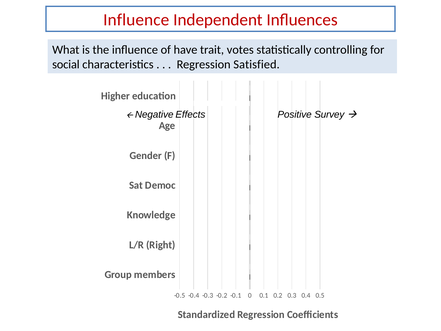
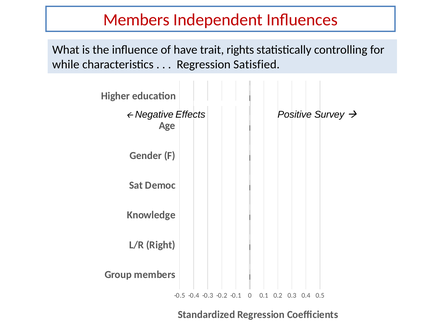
Influence: Influence -> Members (136, 20)
votes: votes -> rights (240, 50)
social: social -> while (66, 64)
